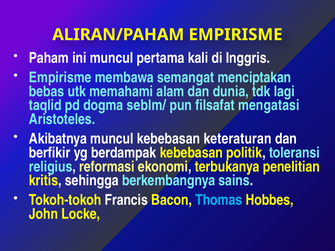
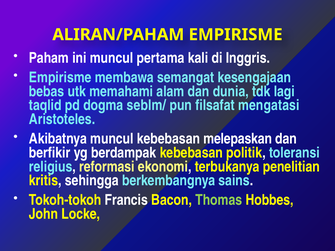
menciptakan: menciptakan -> kesengajaan (254, 77)
keteraturan: keteraturan -> melepaskan (238, 139)
Thomas colour: light blue -> light green (219, 200)
